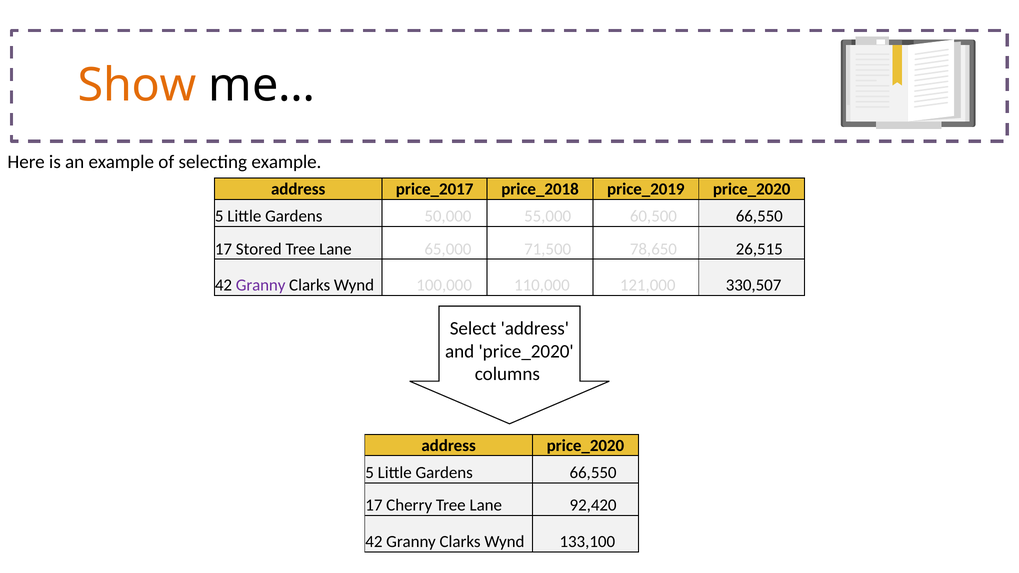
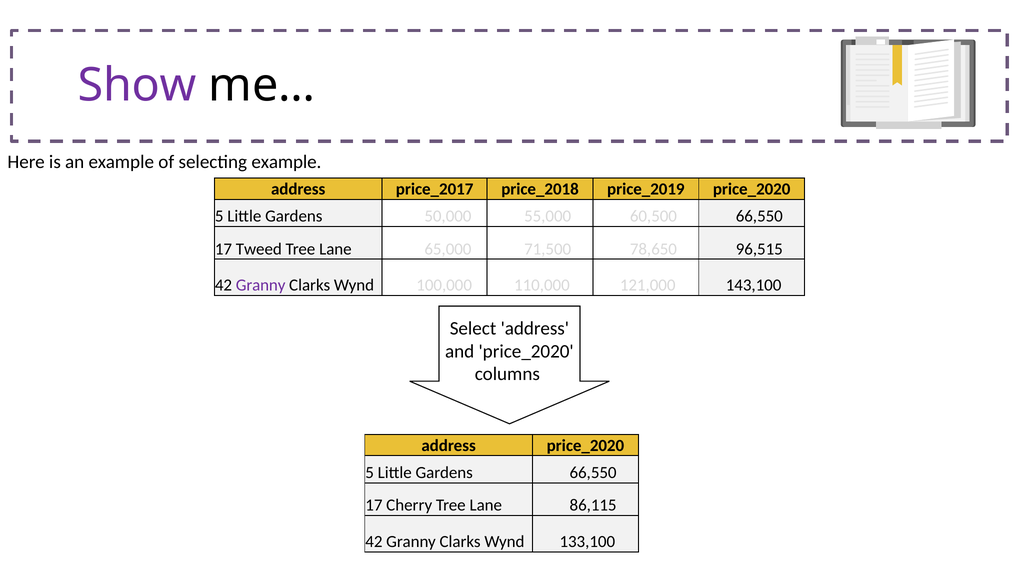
Show colour: orange -> purple (137, 86)
Stored: Stored -> Tweed (259, 249)
26,515: 26,515 -> 96,515 (759, 249)
330,507: 330,507 -> 143,100 (754, 285)
92,420: 92,420 -> 86,115 (593, 505)
